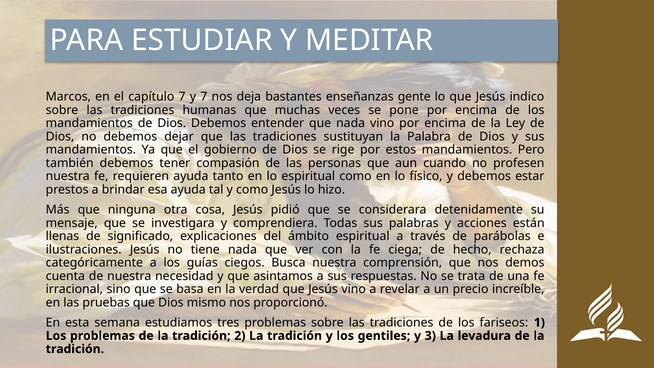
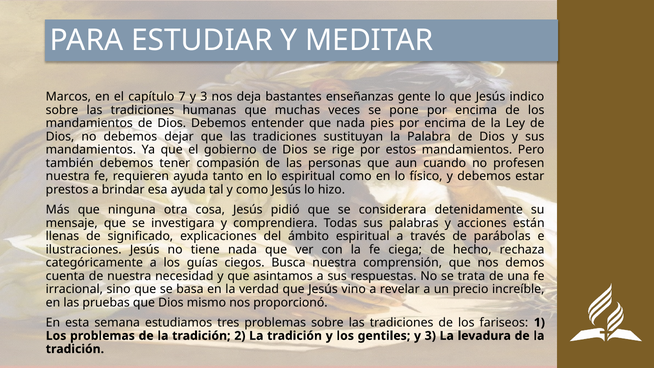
7 y 7: 7 -> 3 (204, 97)
nada vino: vino -> pies (382, 123)
